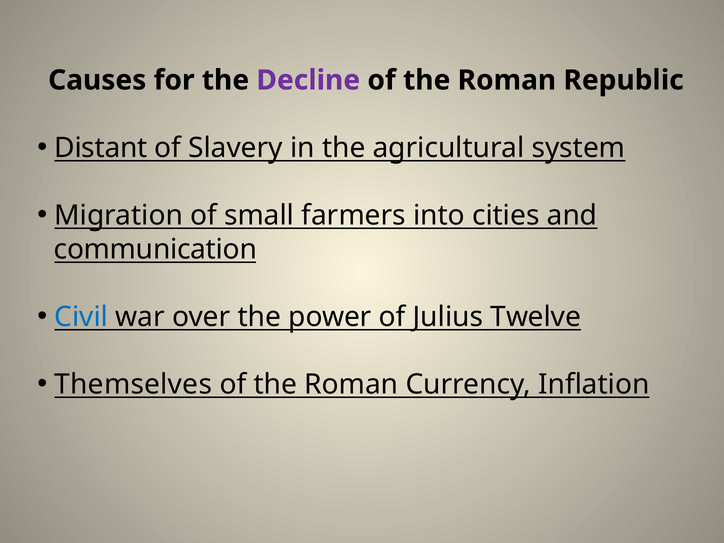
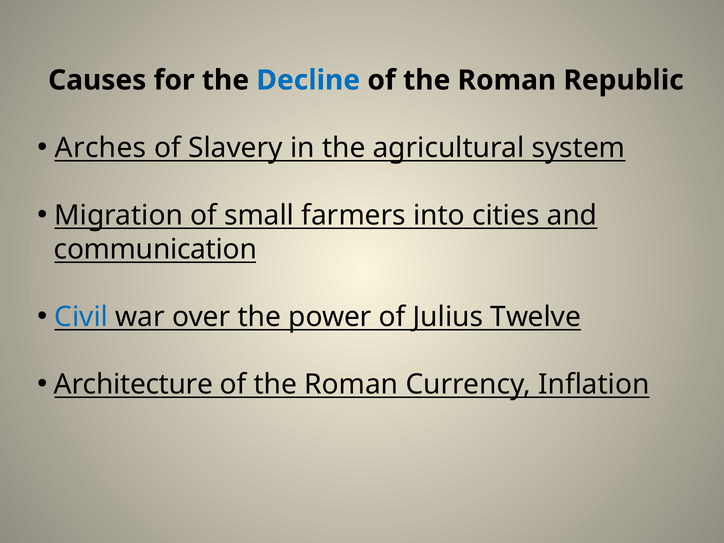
Decline colour: purple -> blue (308, 80)
Distant: Distant -> Arches (101, 148)
Themselves: Themselves -> Architecture (133, 384)
